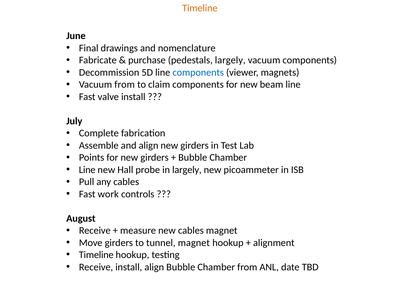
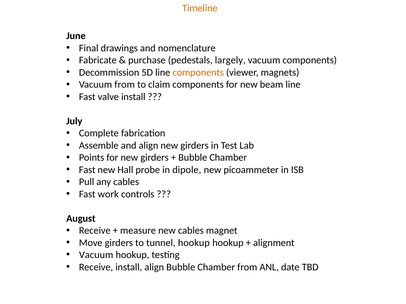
components colour: blue -> orange (198, 73)
Line: Line -> Fast (87, 170)
in largely: largely -> dipole (187, 170)
tunnel magnet: magnet -> hookup (194, 243)
Timeline: Timeline -> Vacuum (96, 255)
